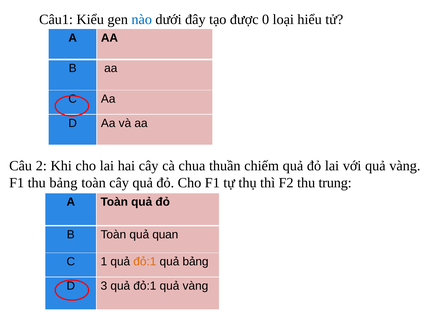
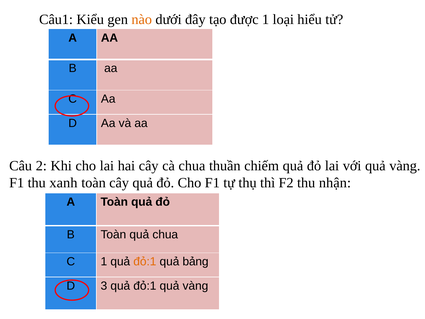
nào colour: blue -> orange (142, 19)
được 0: 0 -> 1 (266, 19)
thu bảng: bảng -> xanh (63, 183)
trung: trung -> nhận (335, 183)
quả quan: quan -> chua (165, 234)
